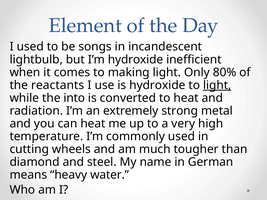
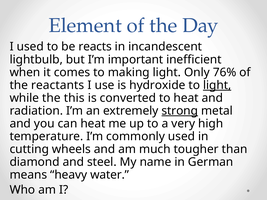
songs: songs -> reacts (95, 47)
I’m hydroxide: hydroxide -> important (136, 60)
80%: 80% -> 76% (225, 72)
into: into -> this (74, 98)
strong underline: none -> present (180, 111)
